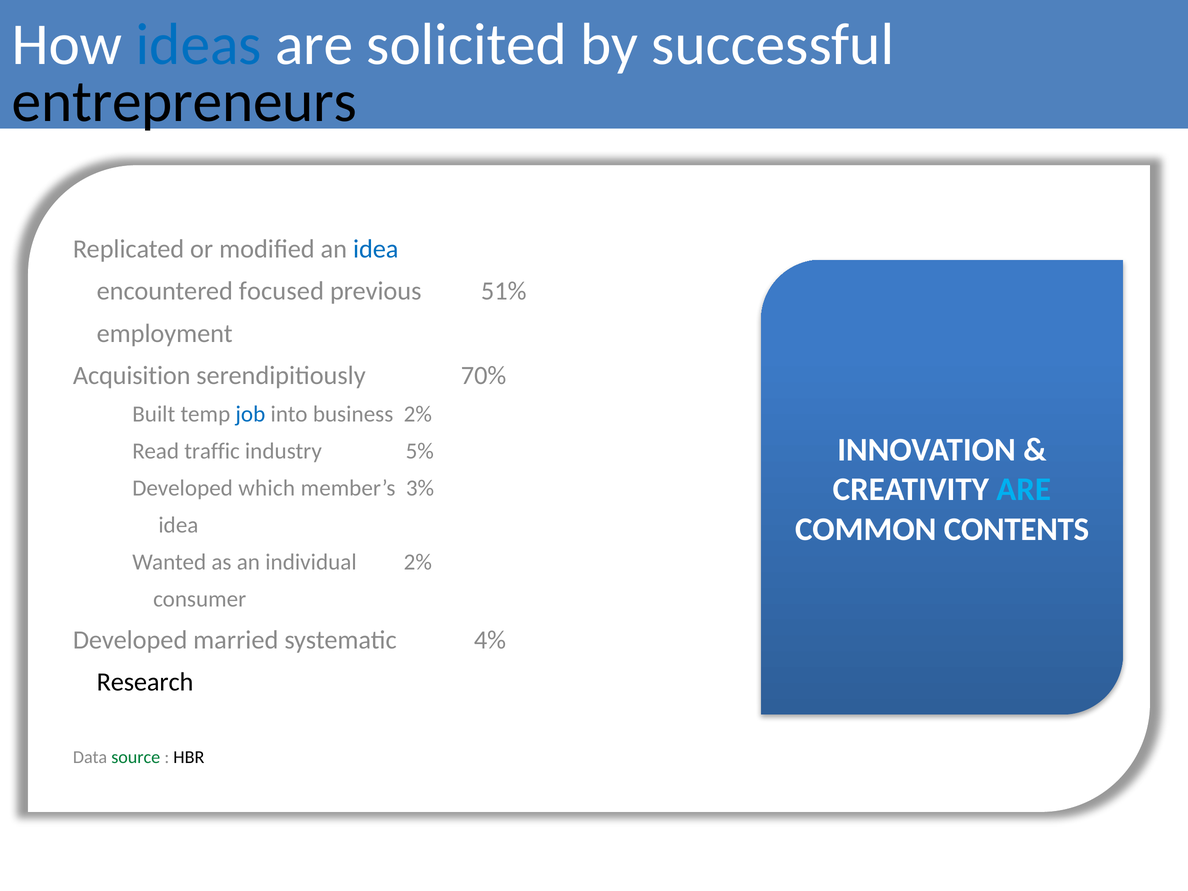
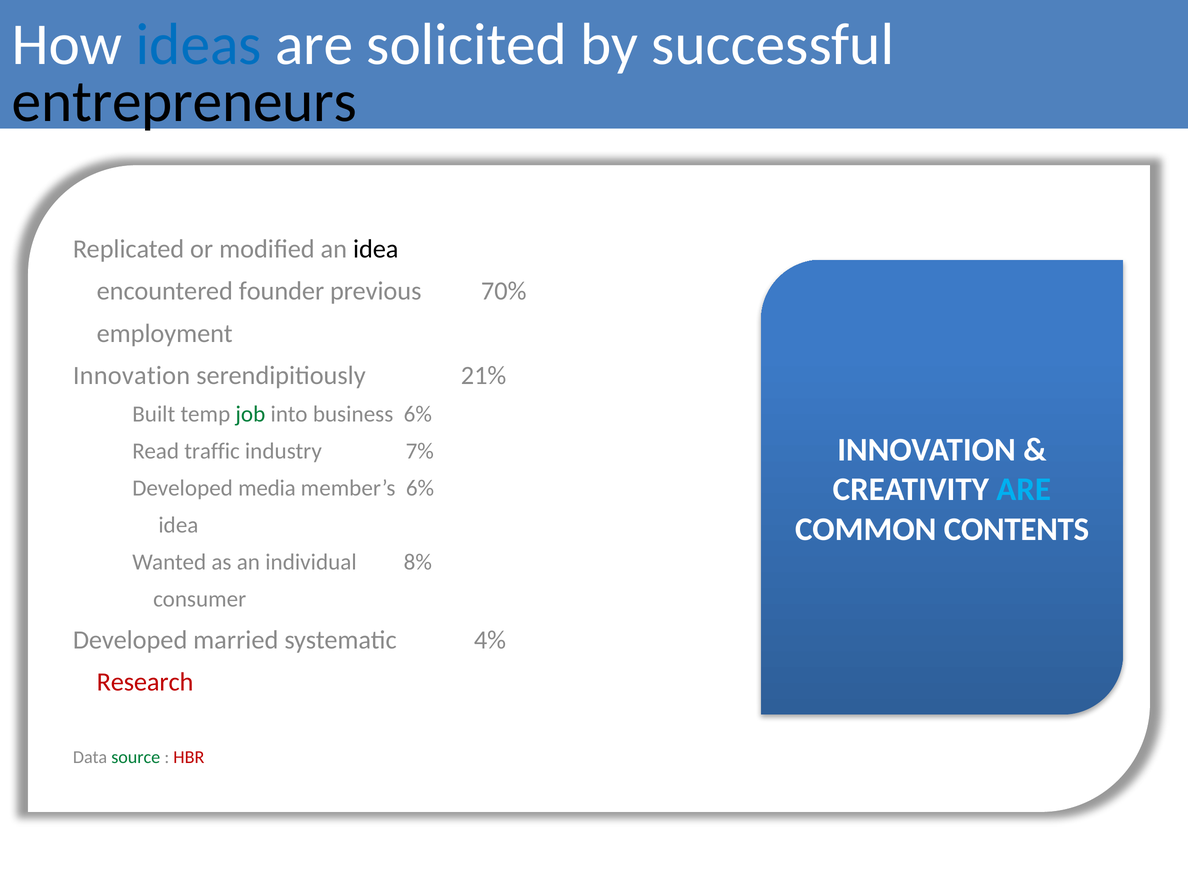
idea colour: blue -> black (376, 249)
focused: focused -> founder (282, 291)
51%: 51% -> 70% (504, 291)
Acquisition: Acquisition -> Innovation (132, 376)
70%: 70% -> 21% (484, 376)
job colour: blue -> green (250, 414)
business 2%: 2% -> 6% (418, 414)
5%: 5% -> 7% (420, 451)
which: which -> media (267, 488)
member’s 3%: 3% -> 6% (420, 488)
individual 2%: 2% -> 8% (418, 562)
Research colour: black -> red (145, 682)
HBR colour: black -> red (189, 757)
